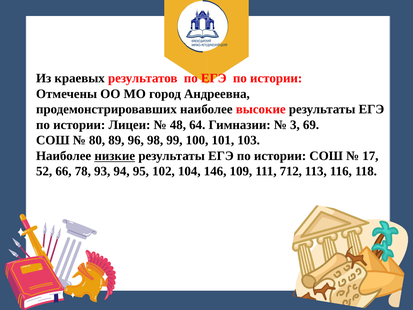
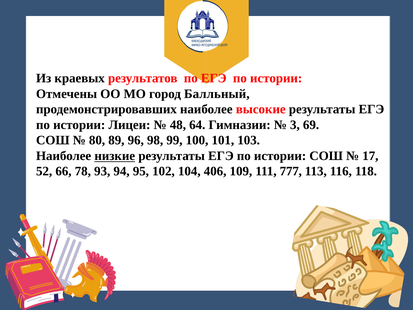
Андреевна: Андреевна -> Балльный (217, 94)
146: 146 -> 406 (215, 171)
712: 712 -> 777 (291, 171)
